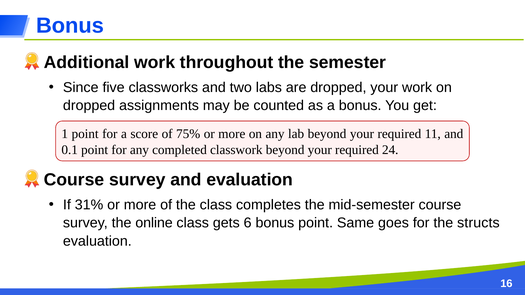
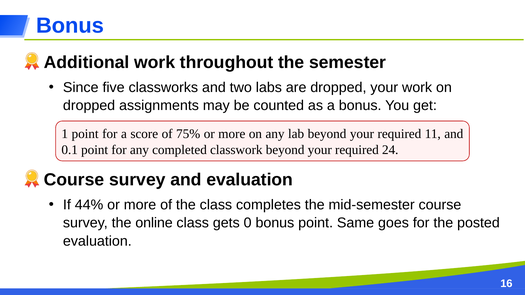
31%: 31% -> 44% (89, 205)
6: 6 -> 0 (248, 223)
structs: structs -> posted (478, 223)
